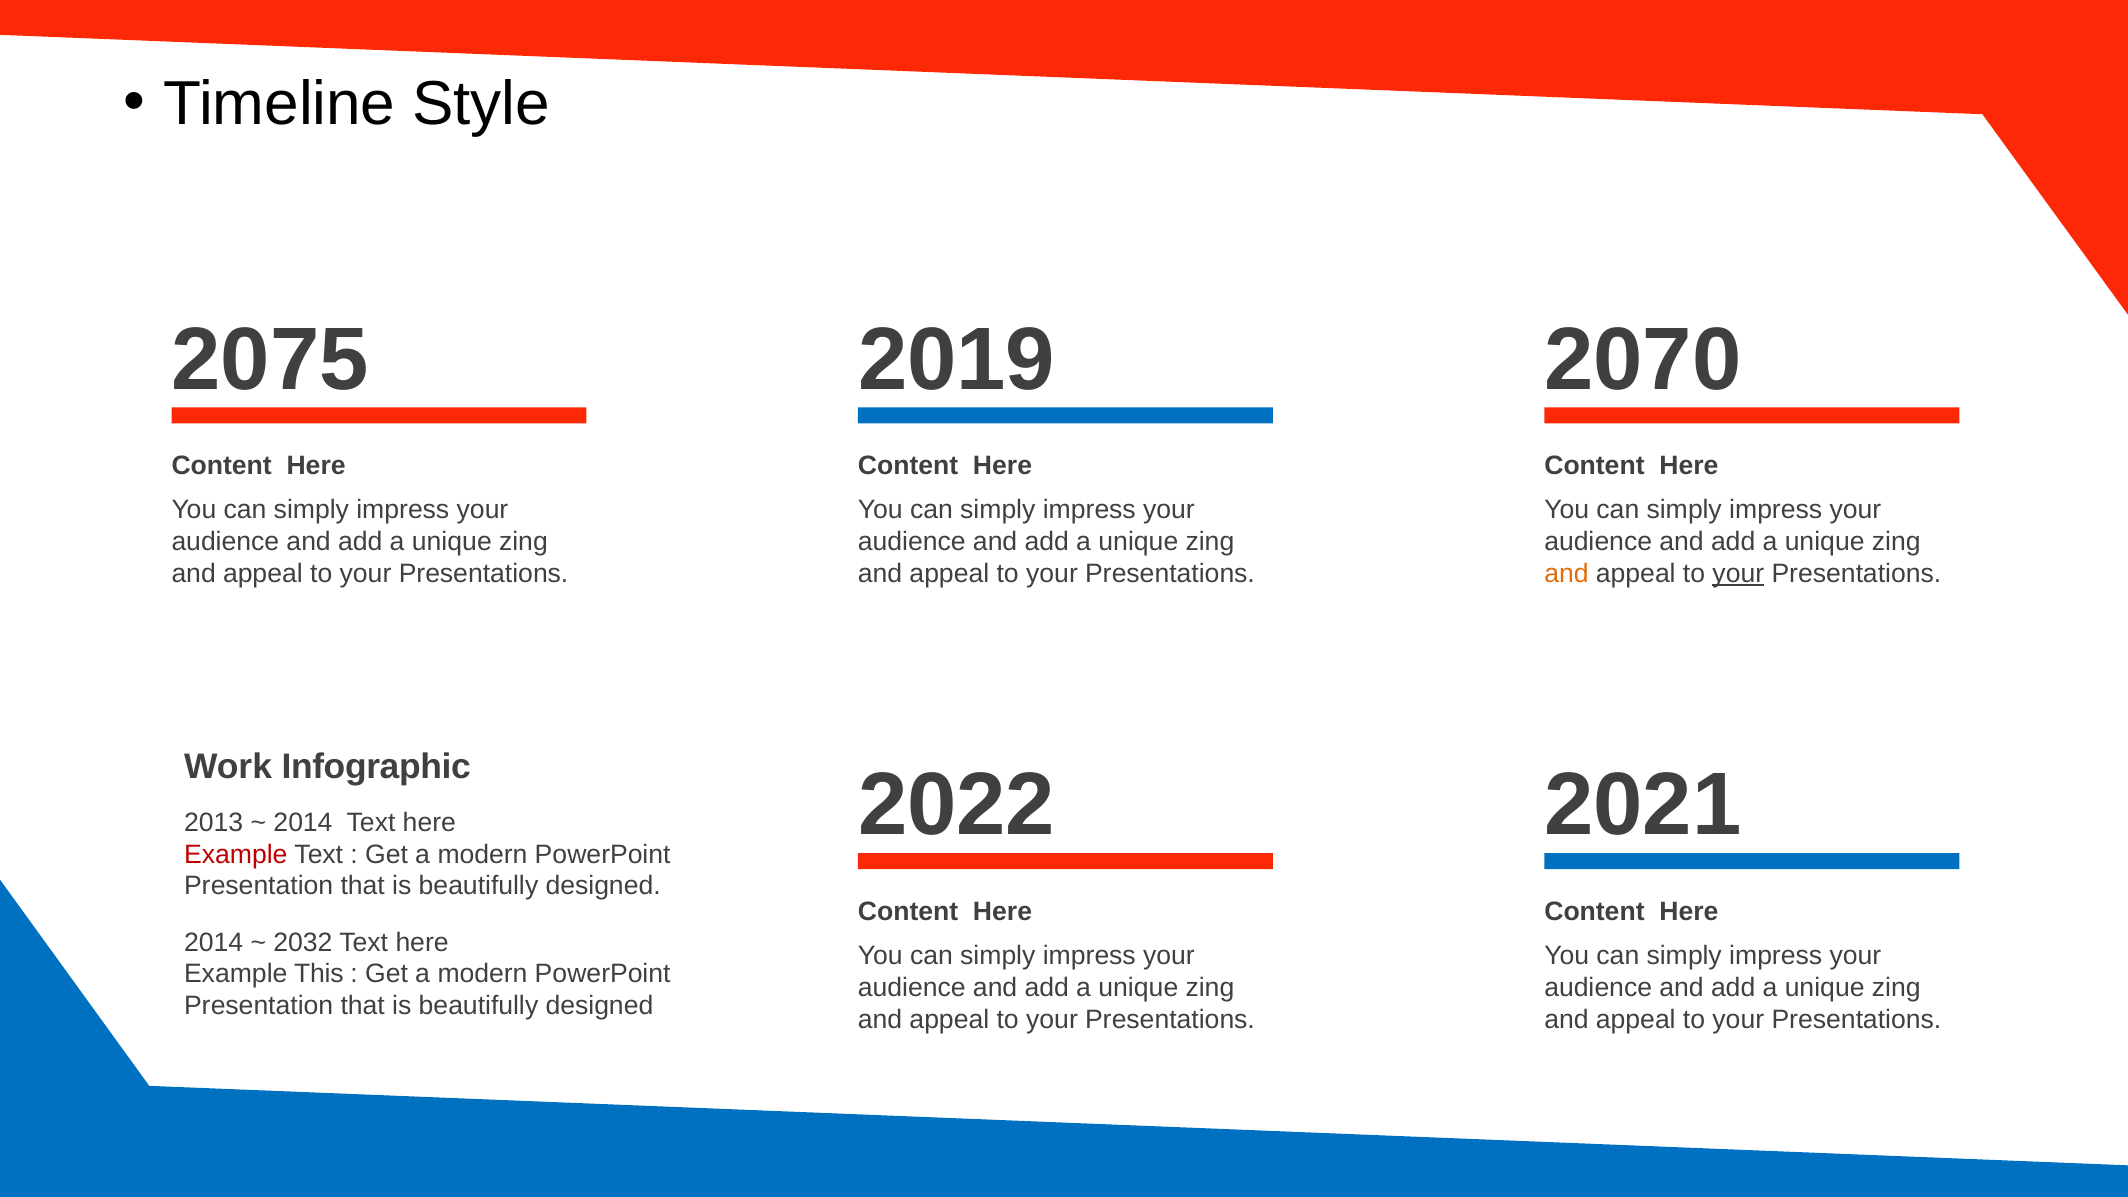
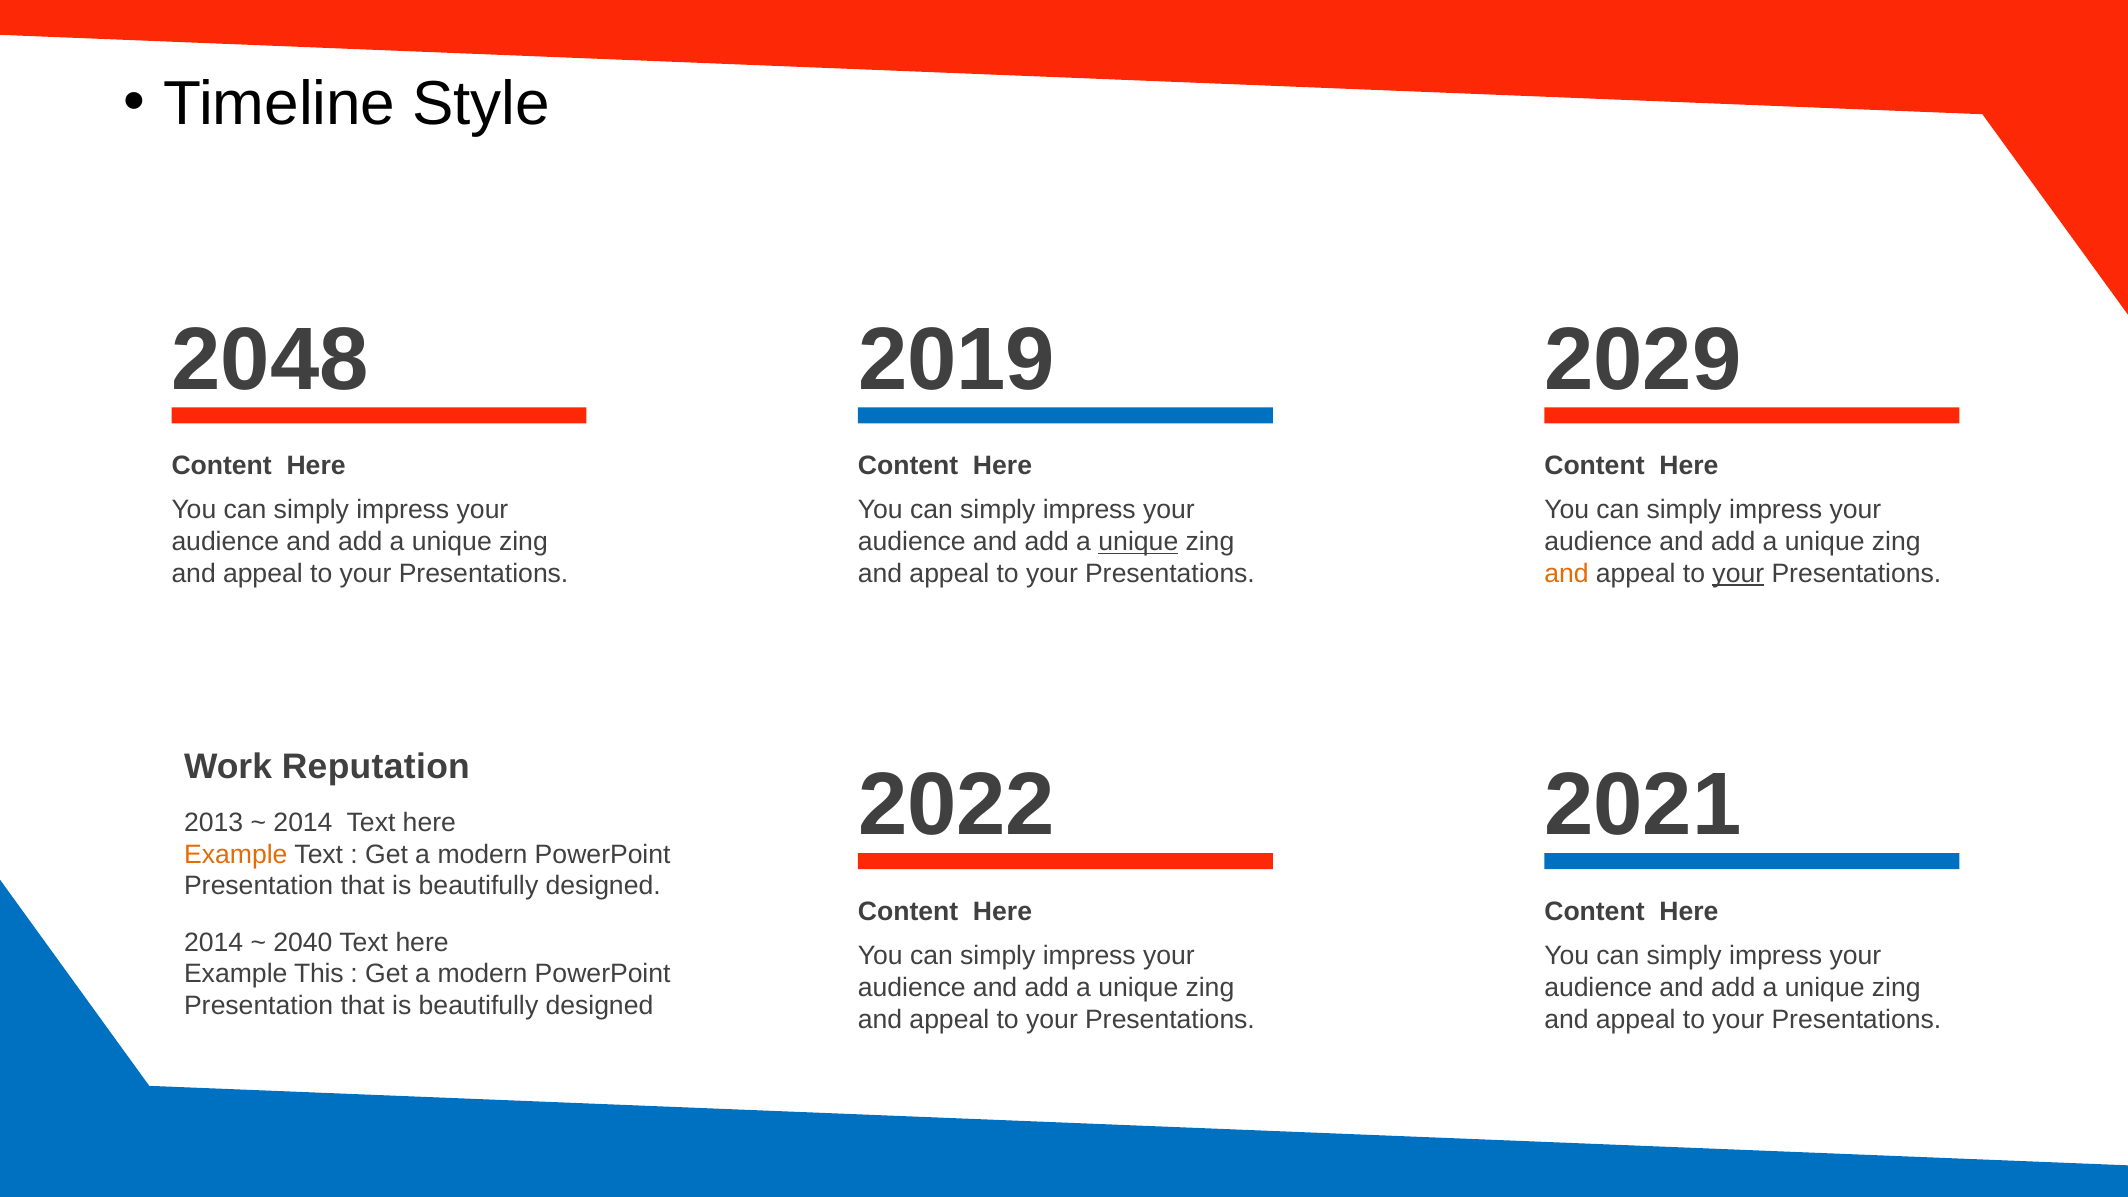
2075: 2075 -> 2048 (270, 360)
2070: 2070 -> 2029 (1643, 360)
unique underline: none -> present (1138, 542)
Infographic: Infographic -> Reputation (376, 767)
Example colour: red -> orange (236, 854)
2032: 2032 -> 2040 (303, 942)
